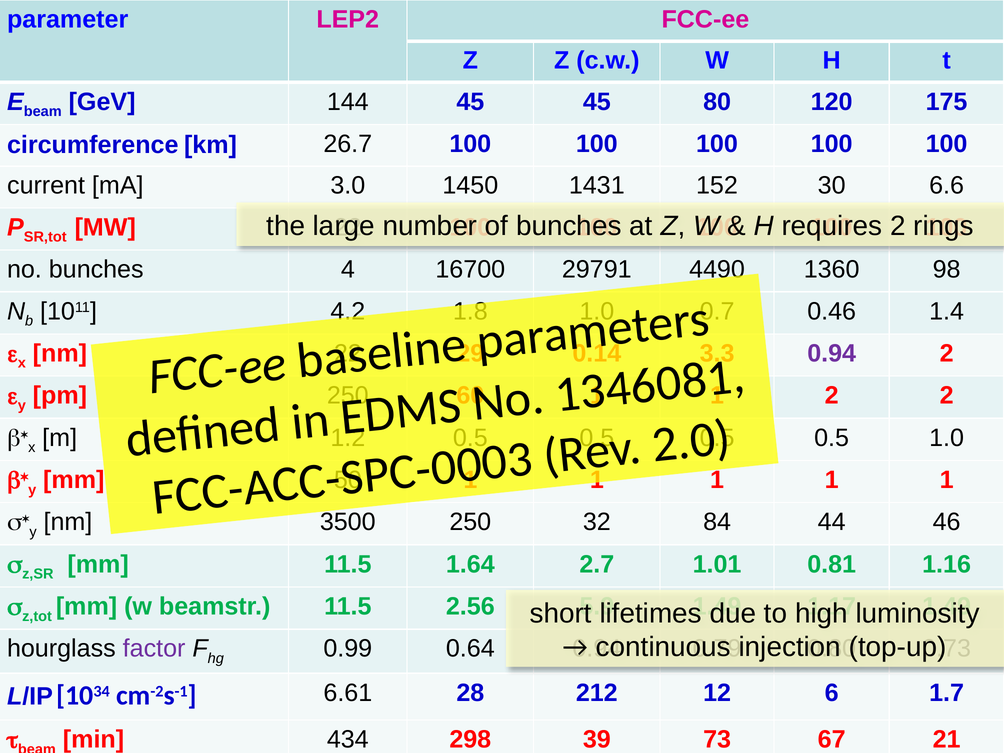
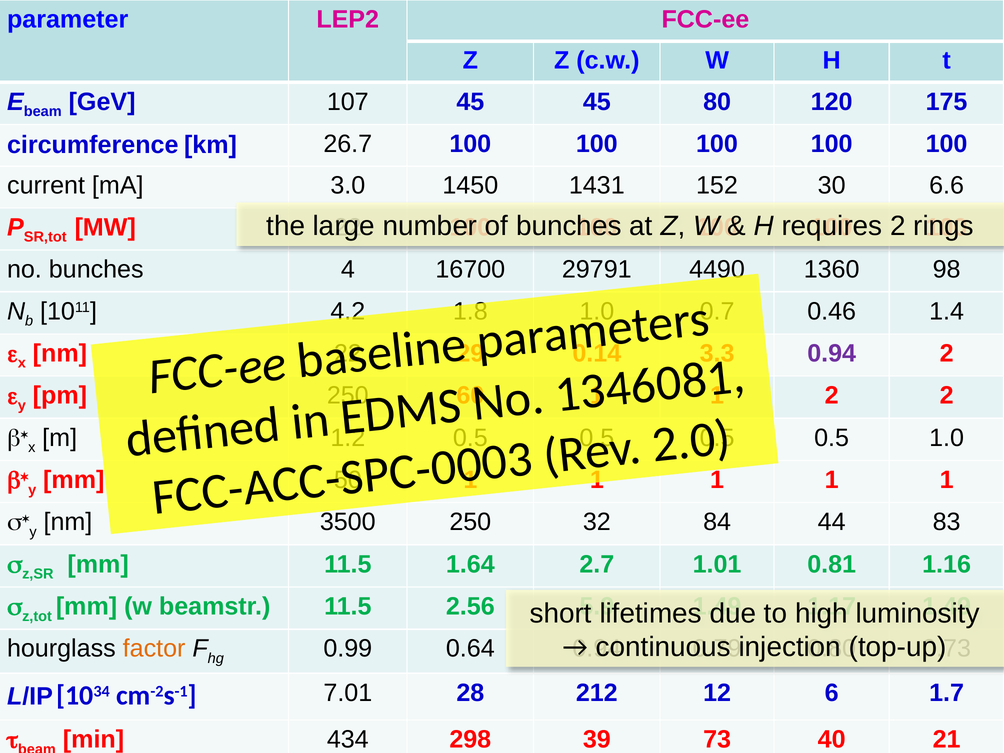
144: 144 -> 107 (348, 102)
46: 46 -> 83 (947, 522)
factor colour: purple -> orange (154, 649)
6.61: 6.61 -> 7.01 (348, 693)
67: 67 -> 40 (832, 740)
